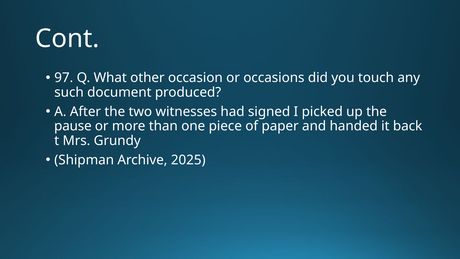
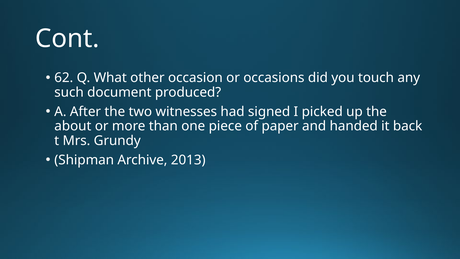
97: 97 -> 62 (64, 78)
pause: pause -> about (73, 126)
2025: 2025 -> 2013 (188, 160)
